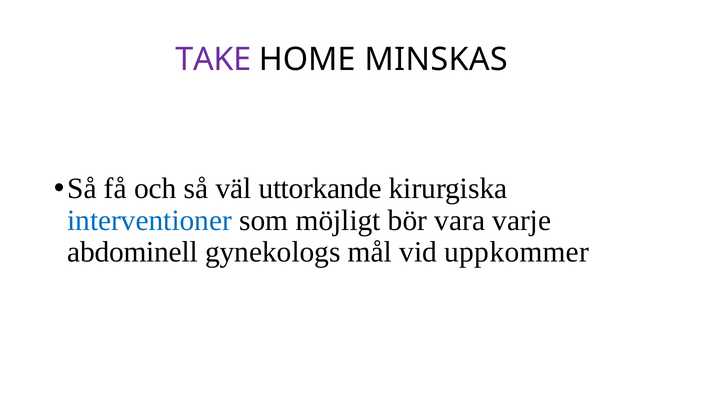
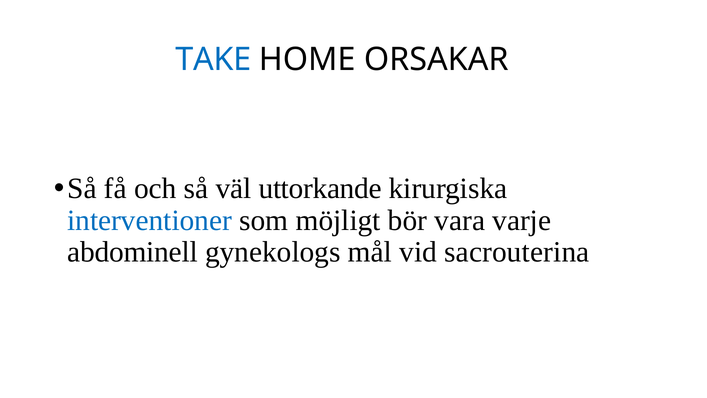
TAKE colour: purple -> blue (213, 59)
MINSKAS: MINSKAS -> ORSAKAR (436, 59)
uppkommer: uppkommer -> sacrouterina (517, 252)
